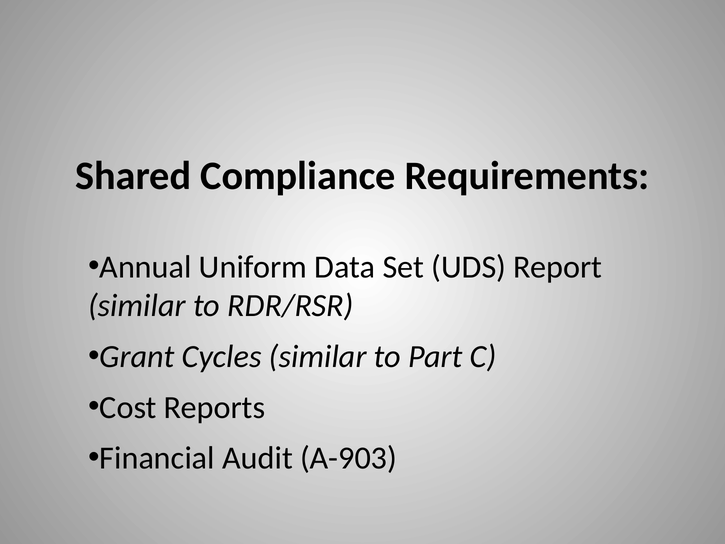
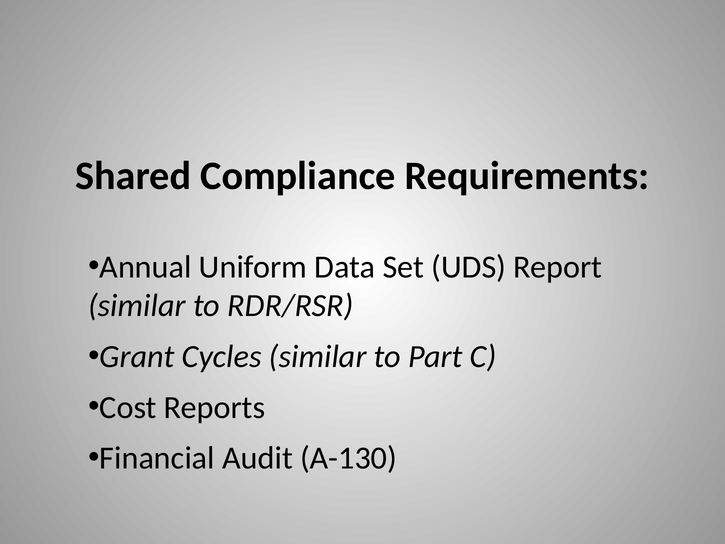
A-903: A-903 -> A-130 (349, 458)
